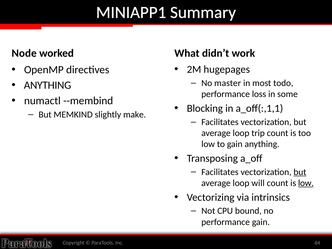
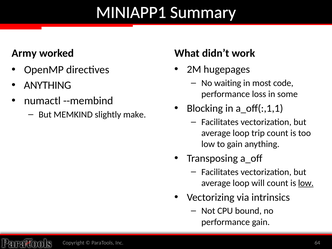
Node: Node -> Army (24, 53)
master: master -> waiting (228, 83)
todo: todo -> code (283, 83)
but underline: present -> none (300, 172)
